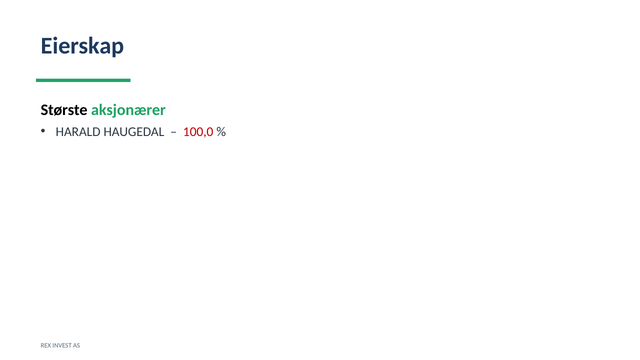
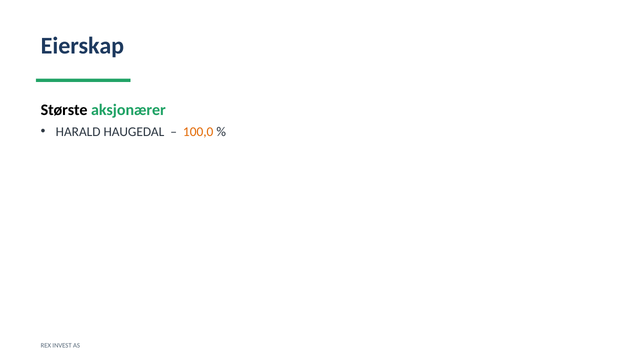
100,0 colour: red -> orange (198, 132)
